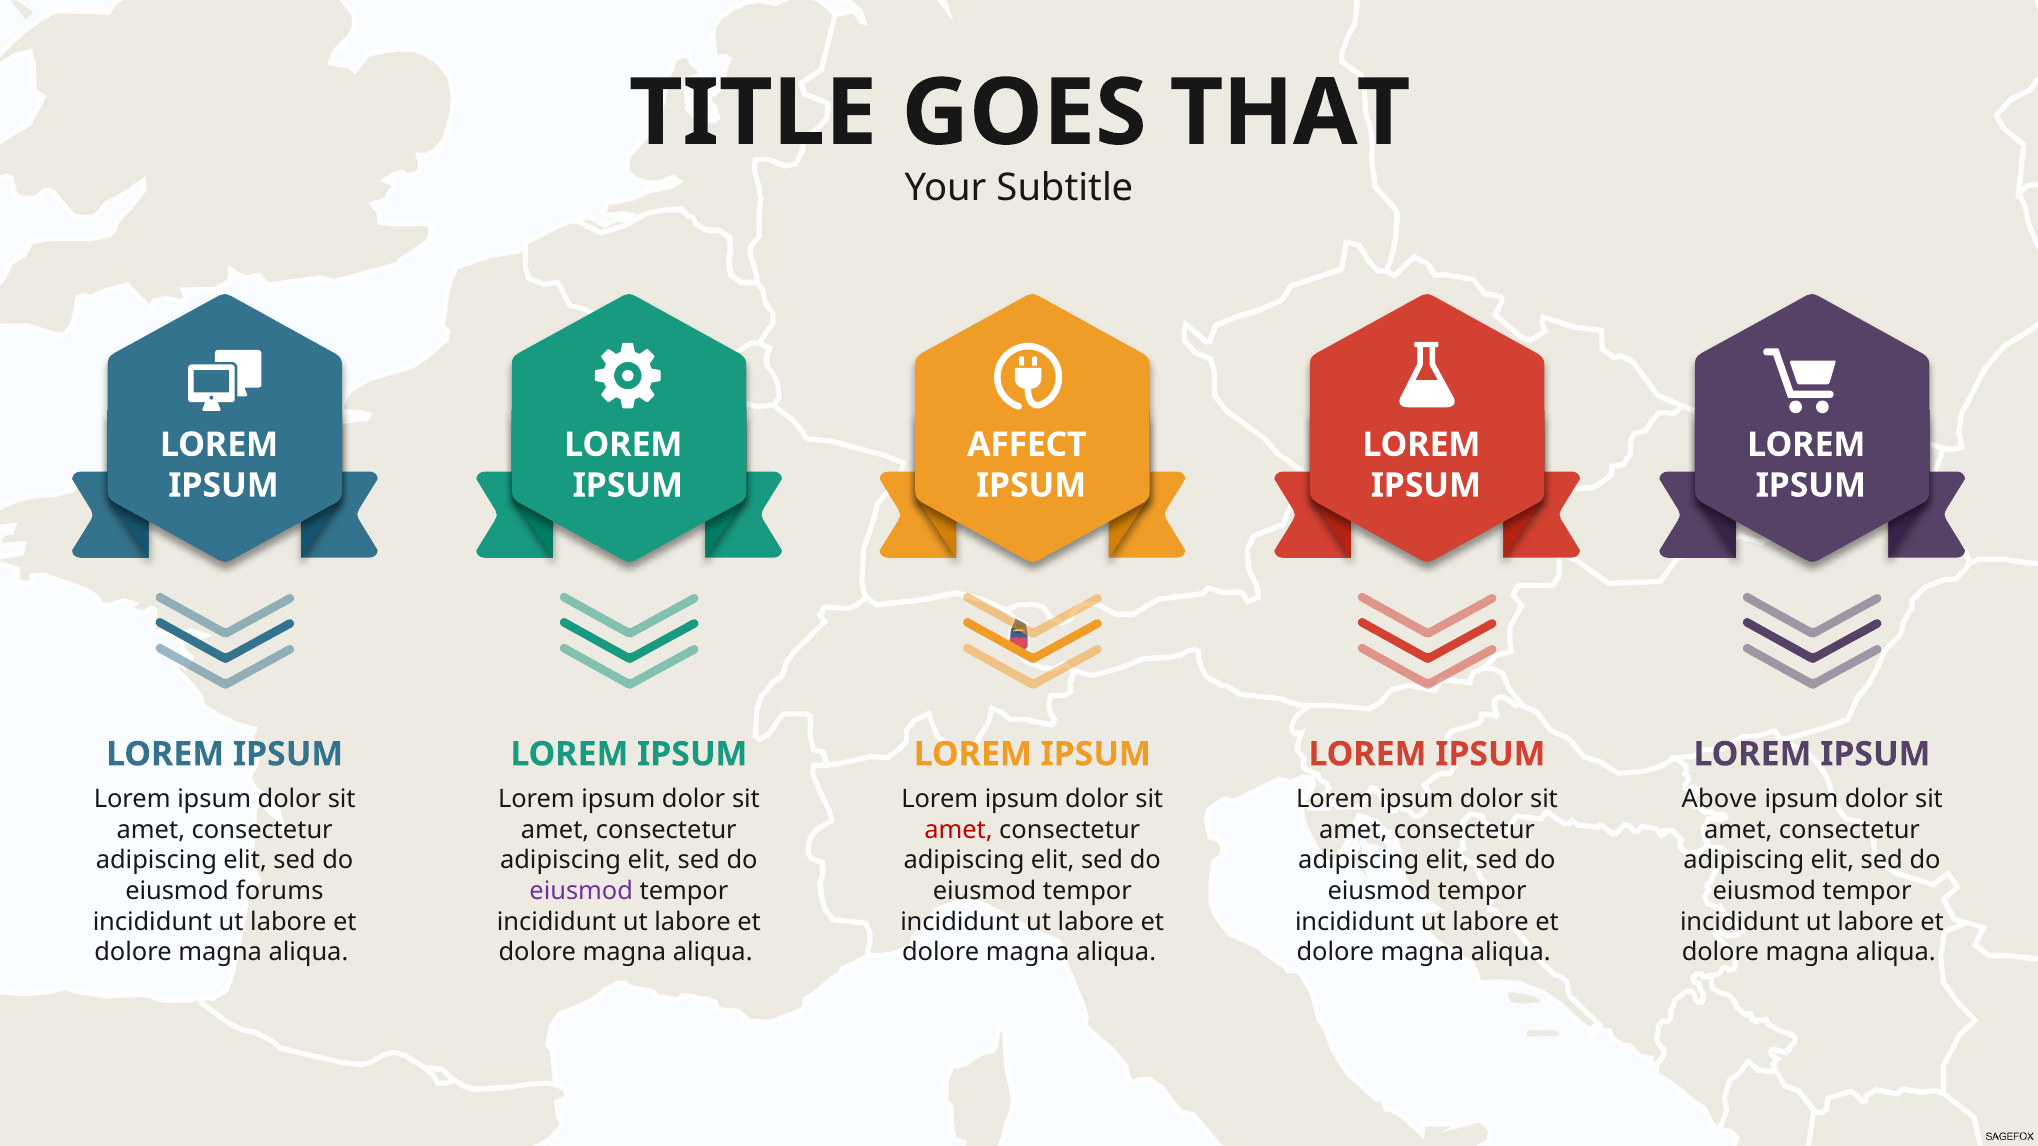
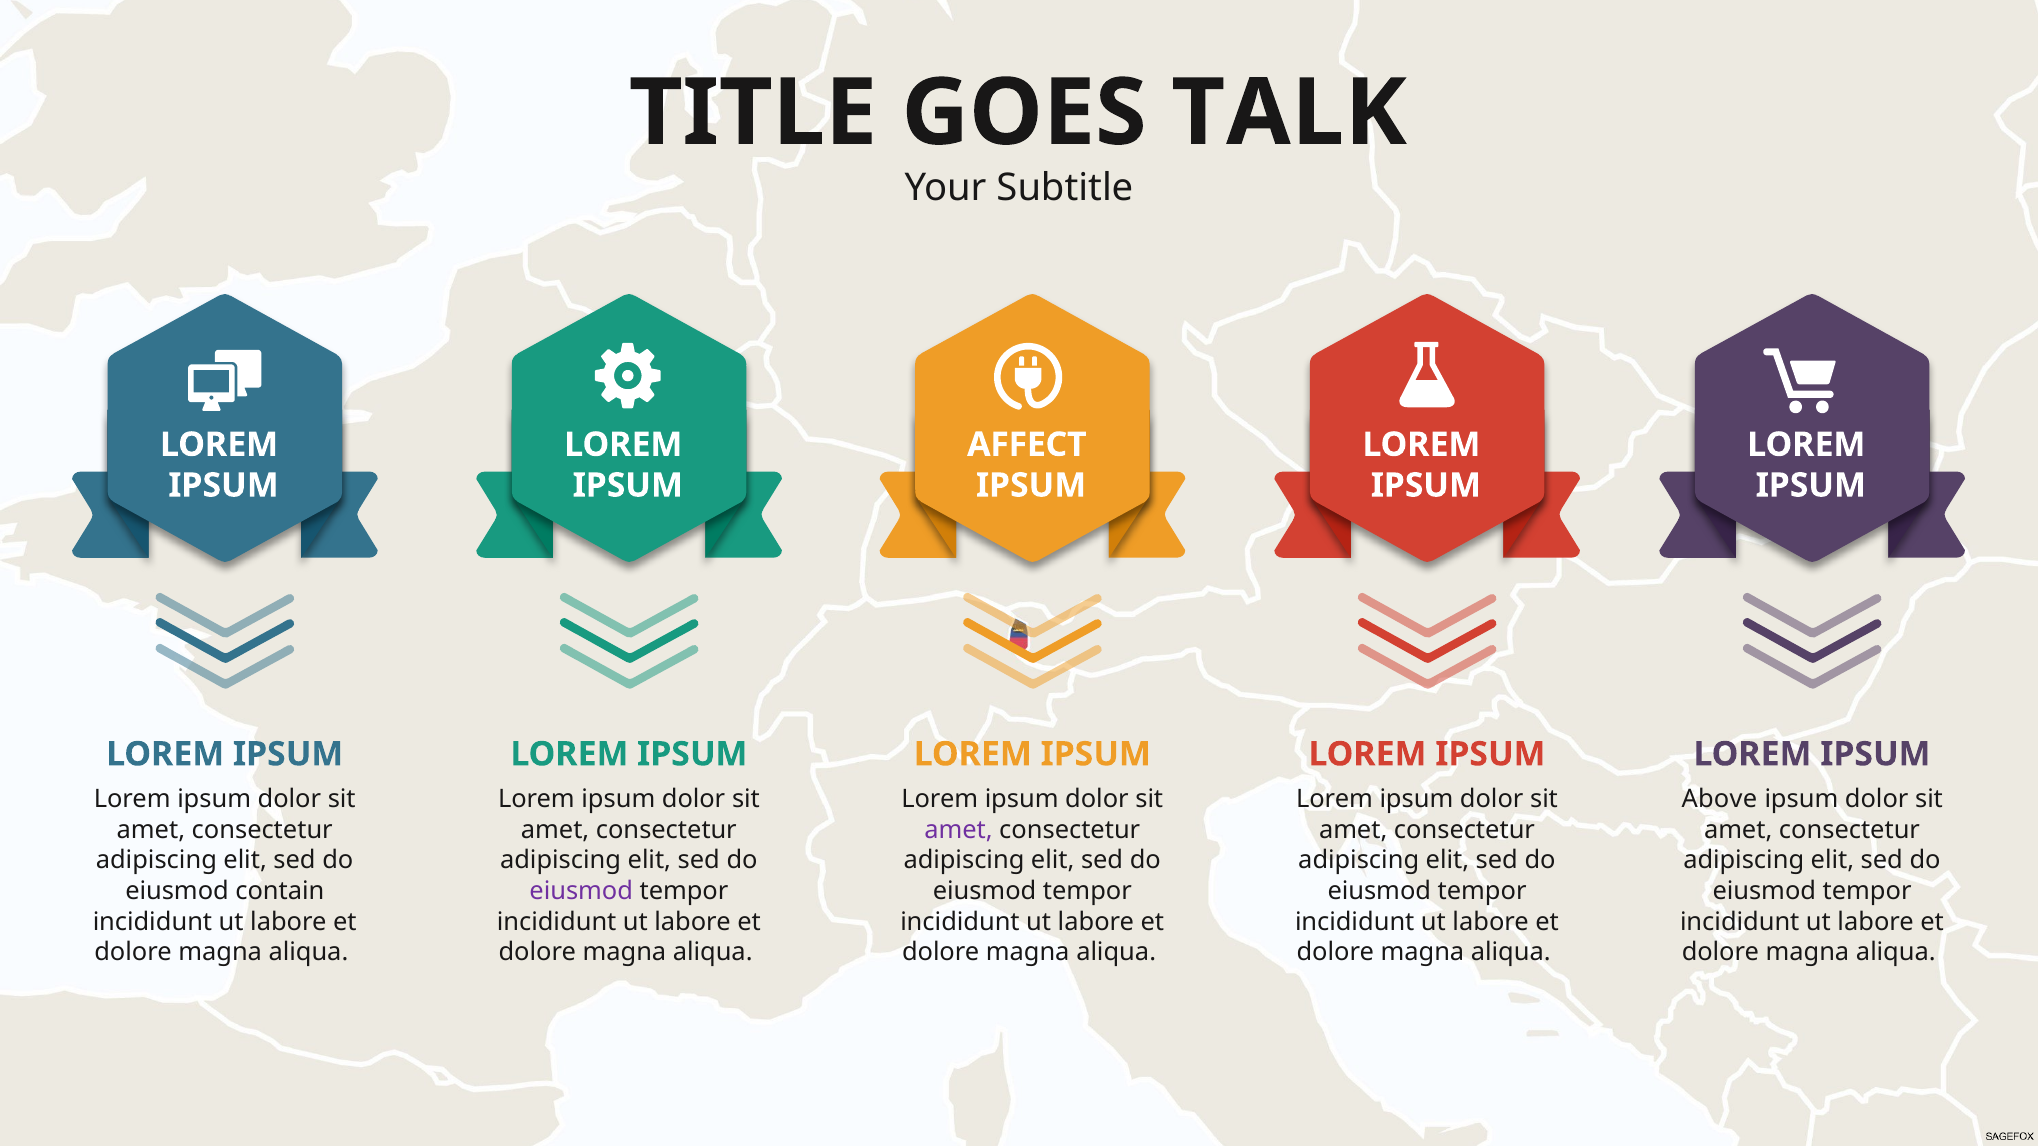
THAT: THAT -> TALK (1289, 113)
amet colour: red -> purple (959, 830)
forums: forums -> contain (280, 891)
